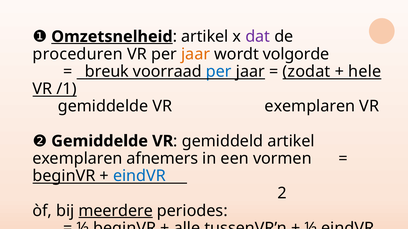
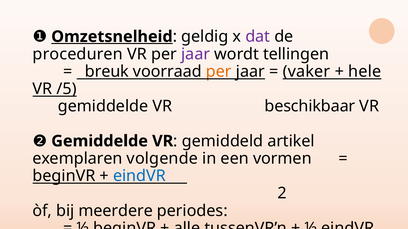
artikel: artikel -> geldig (205, 37)
jaar colour: orange -> purple (196, 54)
wordt volgorde: volgorde -> tellingen (296, 54)
per colour: blue -> orange (219, 72)
zodat: zodat -> vaker (307, 72)
/1: /1 -> /5 (67, 89)
VR exemplaren: exemplaren -> beschikbaar (310, 107)
afnemers: afnemers -> volgende (162, 159)
meerdere underline: present -> none (116, 211)
